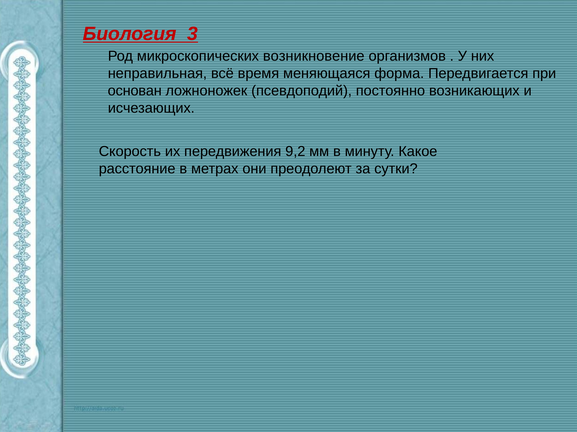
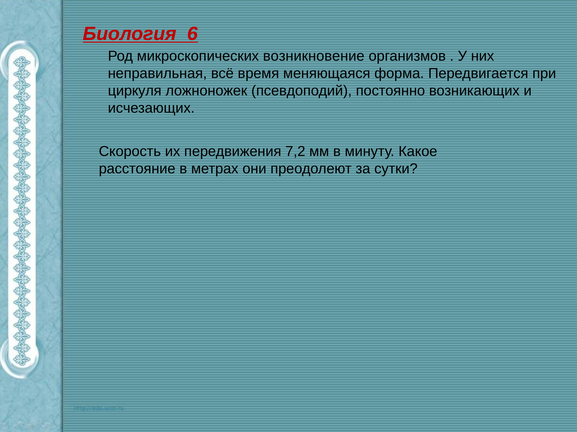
3: 3 -> 6 (193, 34)
основан: основан -> циркуля (135, 91)
9,2: 9,2 -> 7,2 (295, 152)
